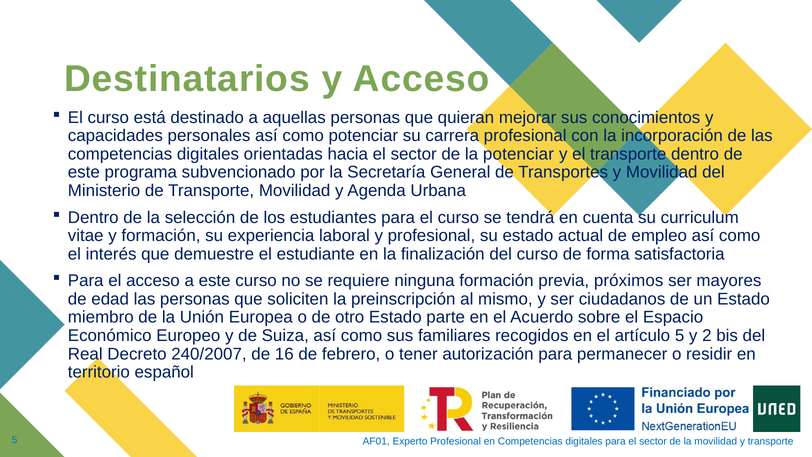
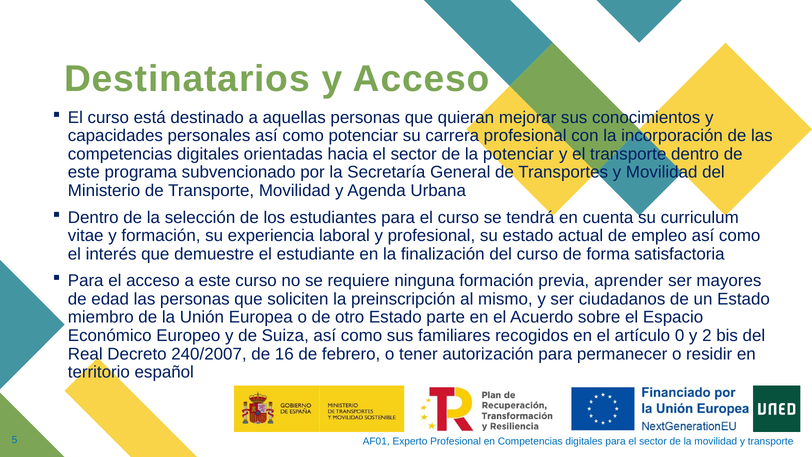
próximos: próximos -> aprender (629, 281)
artículo 5: 5 -> 0 (680, 336)
